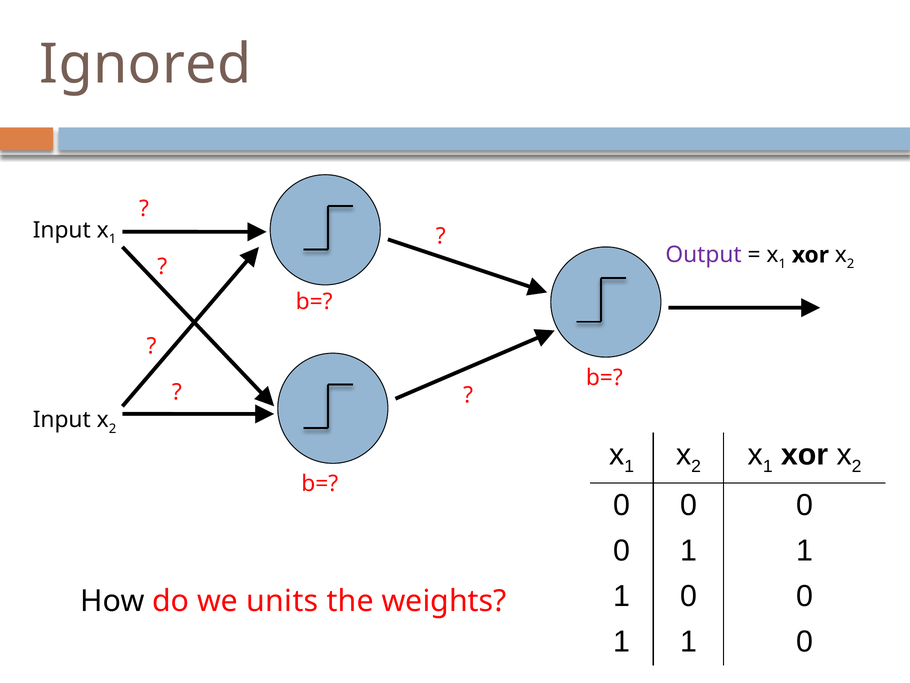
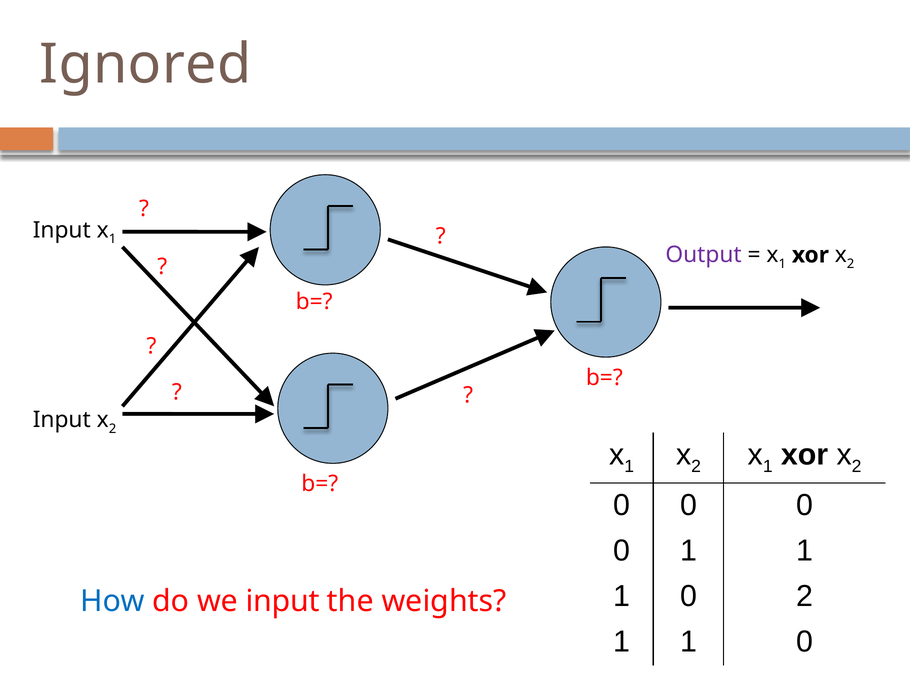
1 0 0: 0 -> 2 (805, 596)
How colour: black -> blue (112, 601)
we units: units -> input (283, 601)
